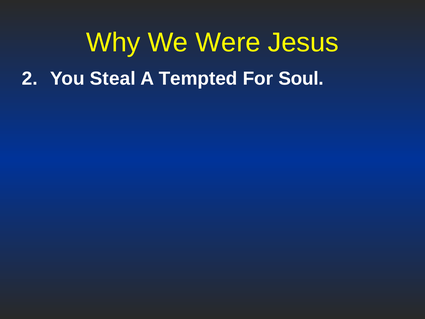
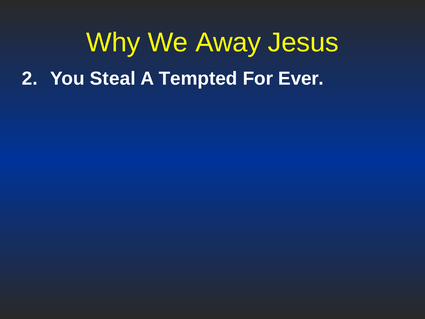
Were: Were -> Away (228, 43)
Soul: Soul -> Ever (301, 79)
